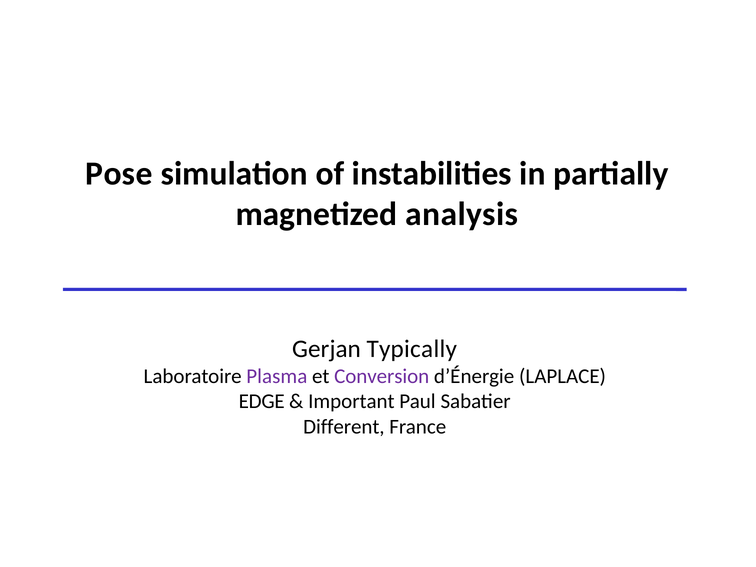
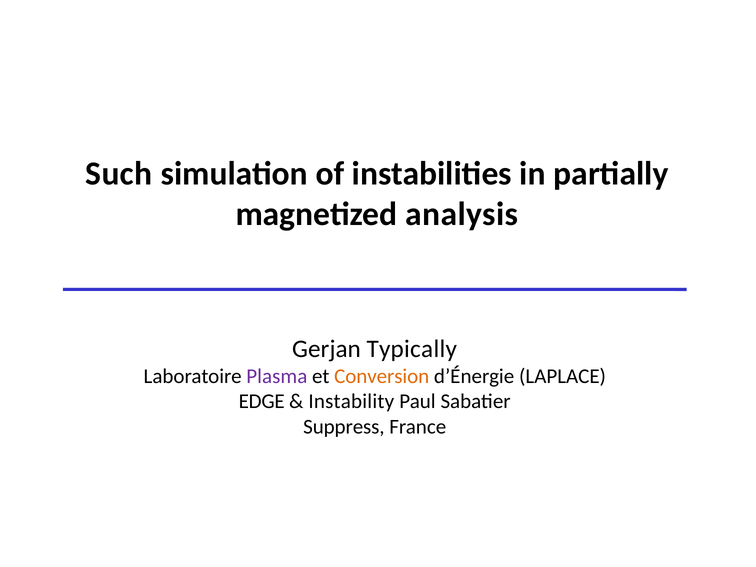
Pose: Pose -> Such (119, 174)
Conversion colour: purple -> orange (382, 376)
Important: Important -> Instability (351, 401)
Different: Different -> Suppress (344, 427)
